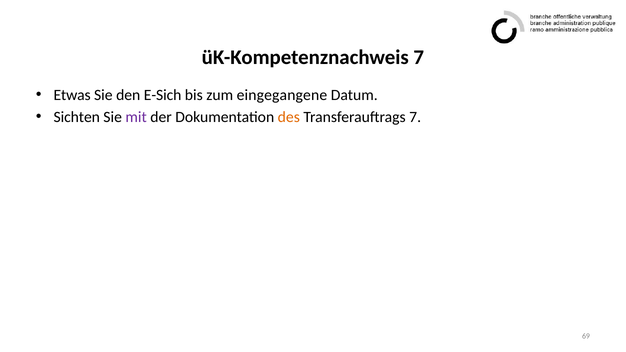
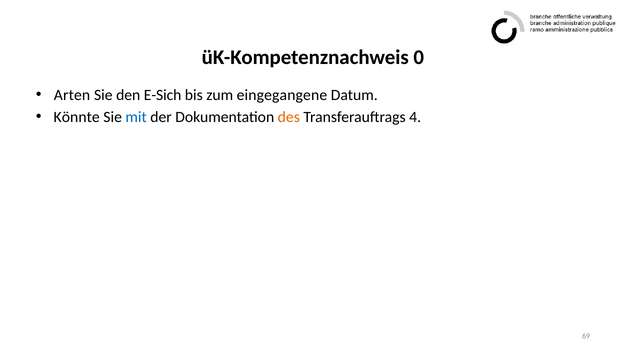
üK-Kompetenznachweis 7: 7 -> 0 (419, 57)
Etwas: Etwas -> Arten (72, 95)
Sichten: Sichten -> Könnte (77, 117)
mit colour: purple -> blue (136, 117)
Transferauftrags 7: 7 -> 4 (415, 117)
